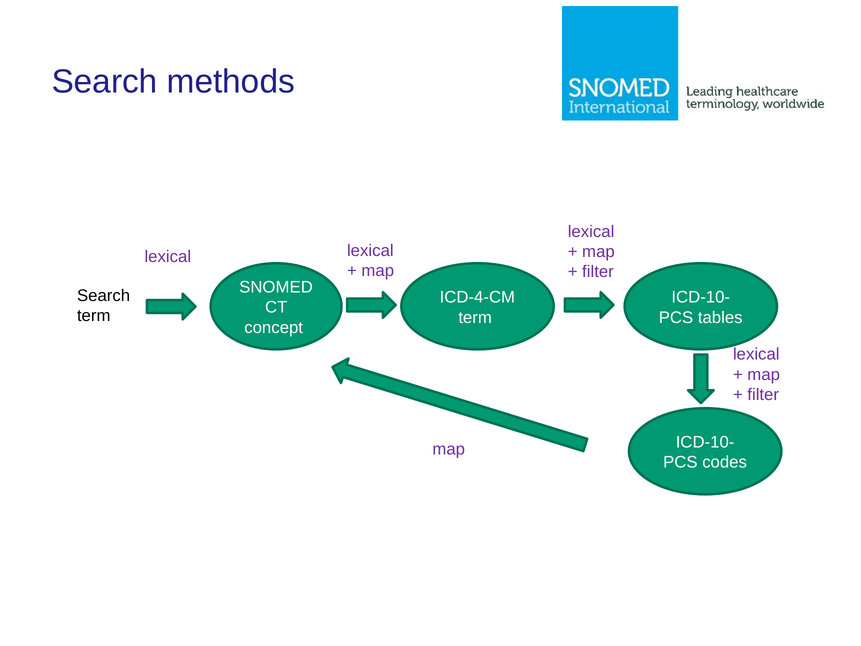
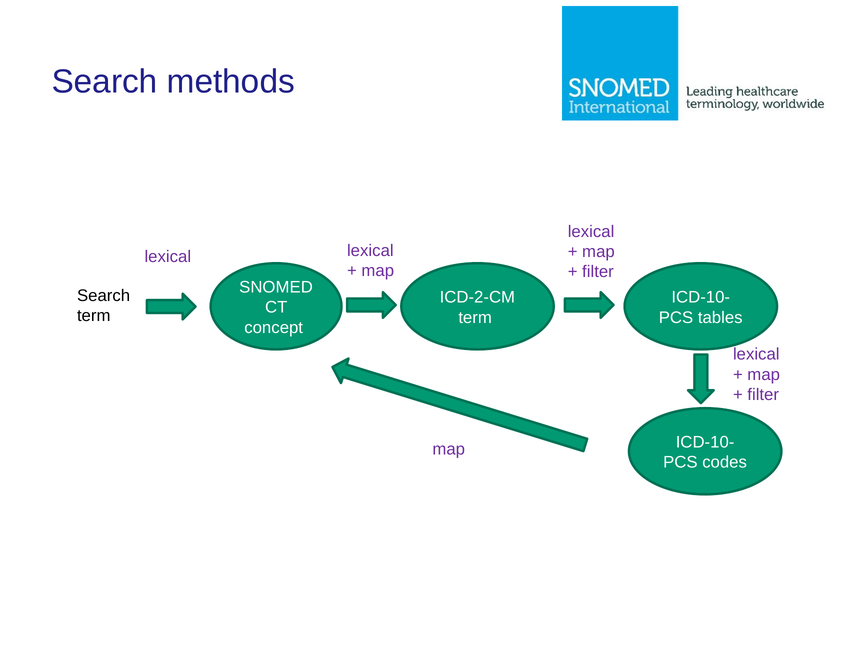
ICD-4-CM: ICD-4-CM -> ICD-2-CM (477, 297)
